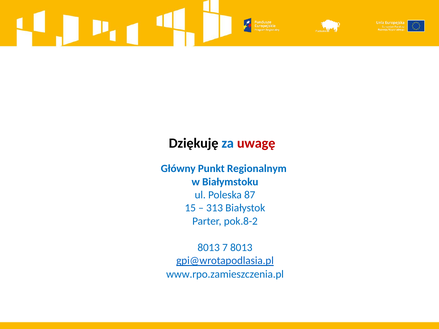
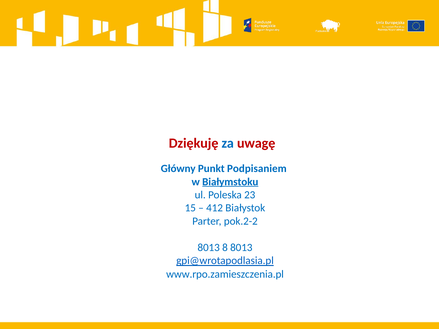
Dziękuję colour: black -> red (194, 143)
Regionalnym: Regionalnym -> Podpisaniem (257, 169)
Białymstoku underline: none -> present (230, 182)
87: 87 -> 23 (250, 195)
313: 313 -> 412 (215, 208)
pok.8-2: pok.8-2 -> pok.2-2 (241, 221)
7: 7 -> 8 (225, 248)
